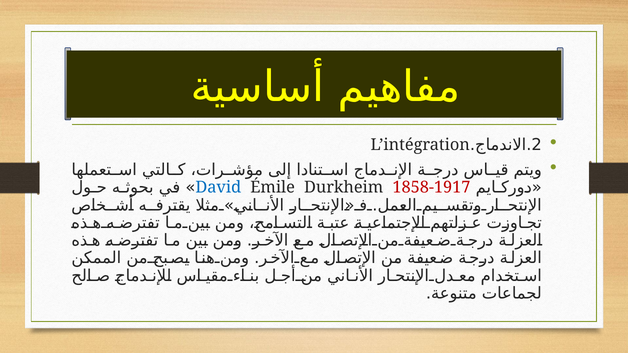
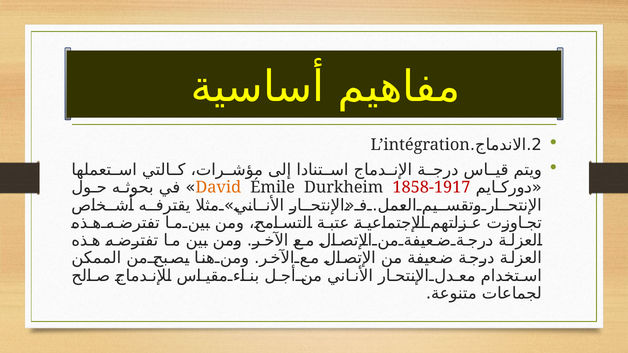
David colour: blue -> orange (218, 188)
